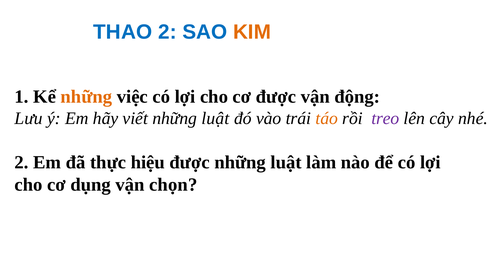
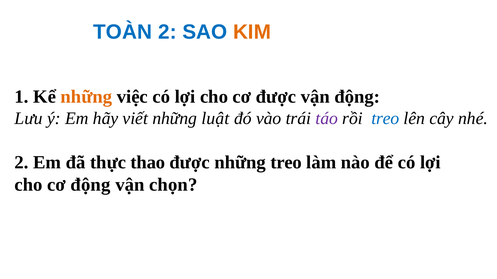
THAO: THAO -> TOÀN (123, 32)
táo colour: orange -> purple (327, 119)
treo colour: purple -> blue (385, 119)
hiệu: hiệu -> thao (148, 163)
được những luật: luật -> treo (286, 163)
cơ dụng: dụng -> động (91, 185)
